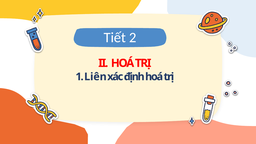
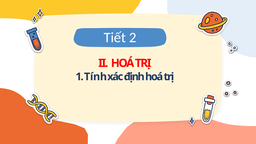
Liên: Liên -> Tính (95, 77)
